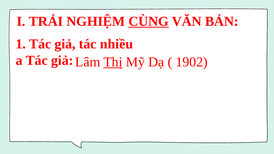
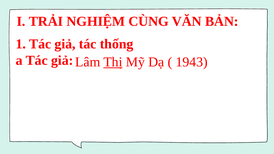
CÙNG underline: present -> none (149, 21)
nhiều: nhiều -> thống (117, 44)
1902: 1902 -> 1943 (192, 62)
